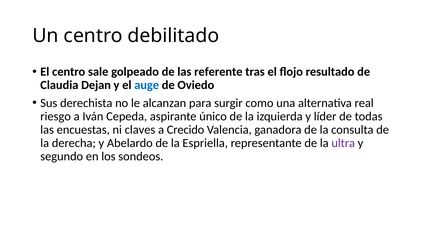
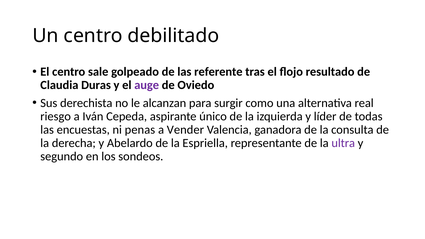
Dejan: Dejan -> Duras (96, 85)
auge colour: blue -> purple (147, 85)
claves: claves -> penas (140, 130)
Crecido: Crecido -> Vender (185, 130)
